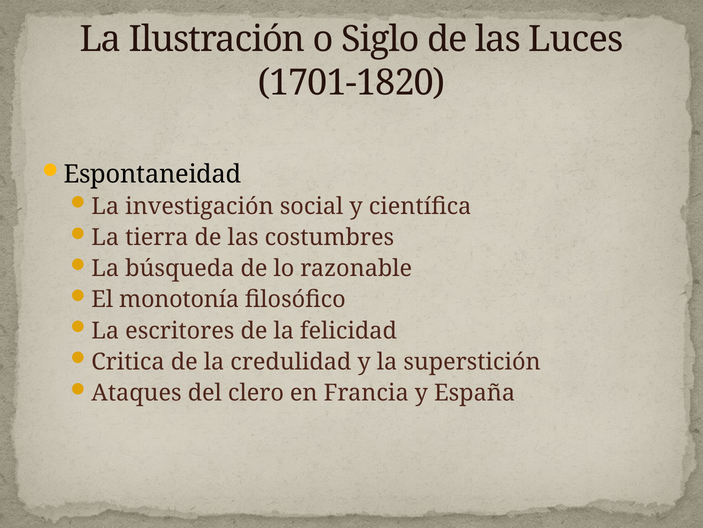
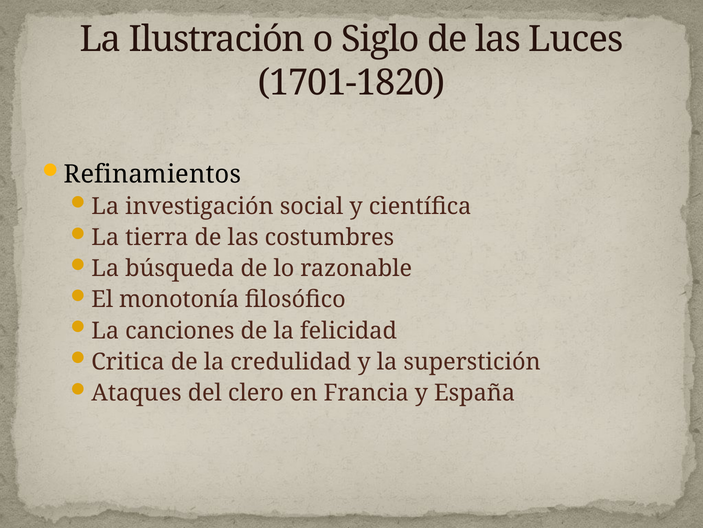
Espontaneidad: Espontaneidad -> Refinamientos (152, 174)
escritores: escritores -> canciones (180, 330)
